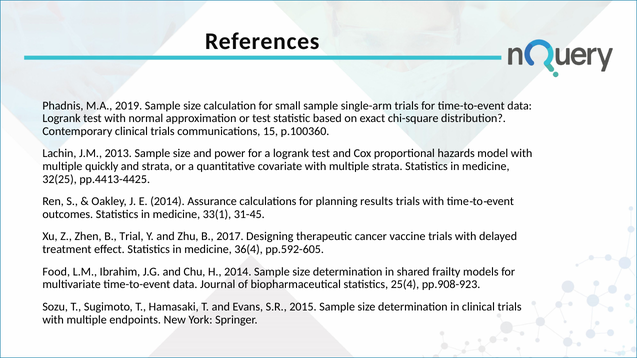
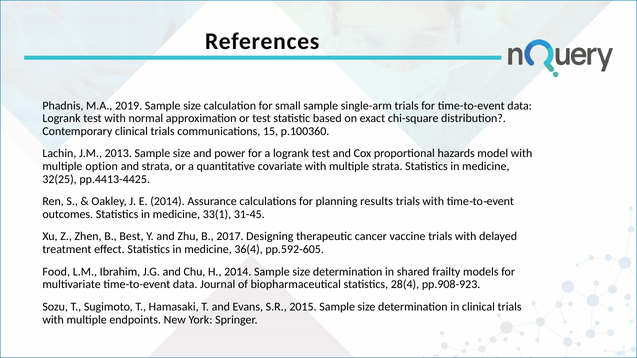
quickly: quickly -> option (102, 167)
Trial: Trial -> Best (131, 237)
25(4: 25(4 -> 28(4 (405, 285)
